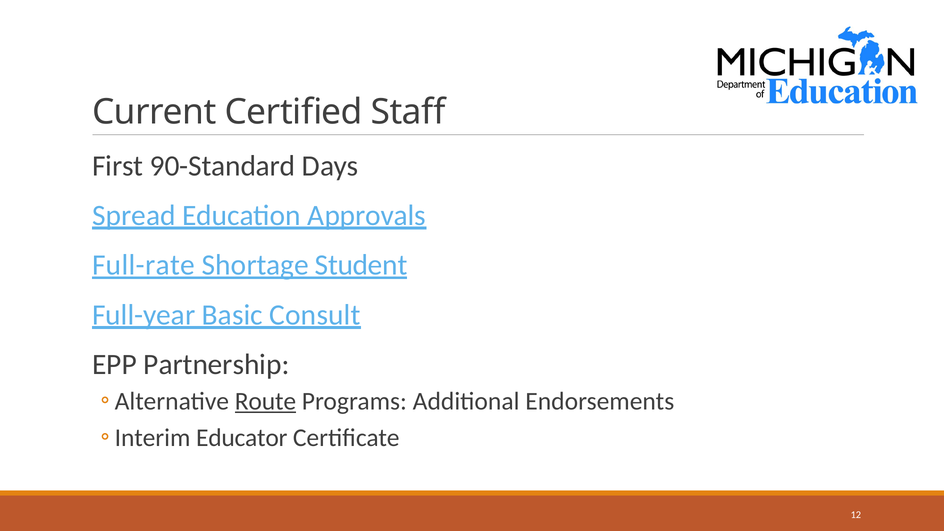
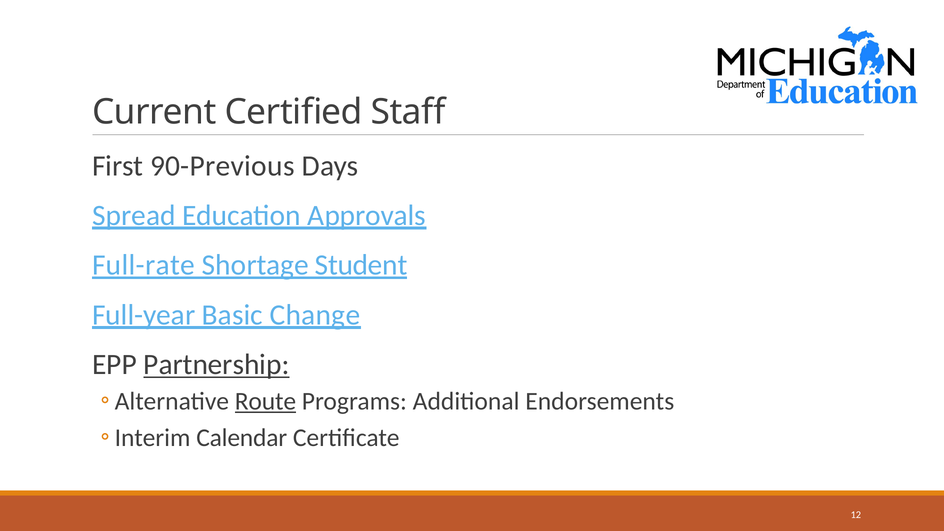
90-Standard: 90-Standard -> 90-Previous (222, 166)
Consult: Consult -> Change (315, 315)
Partnership underline: none -> present (216, 365)
Educator: Educator -> Calendar (242, 438)
